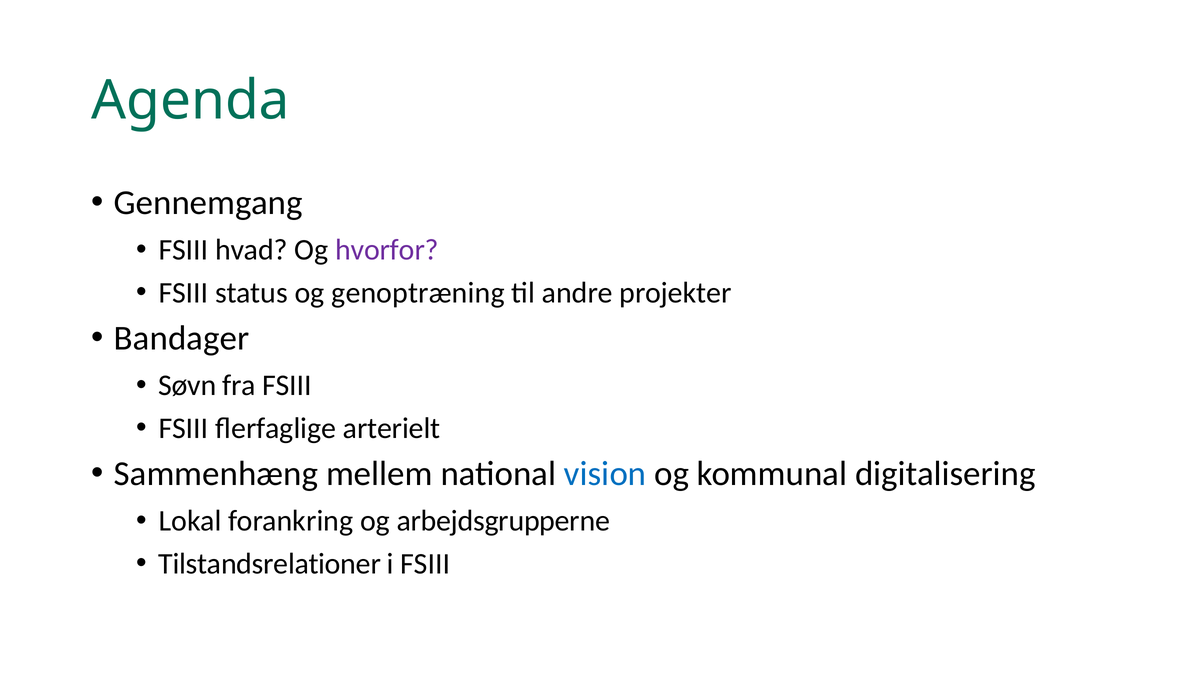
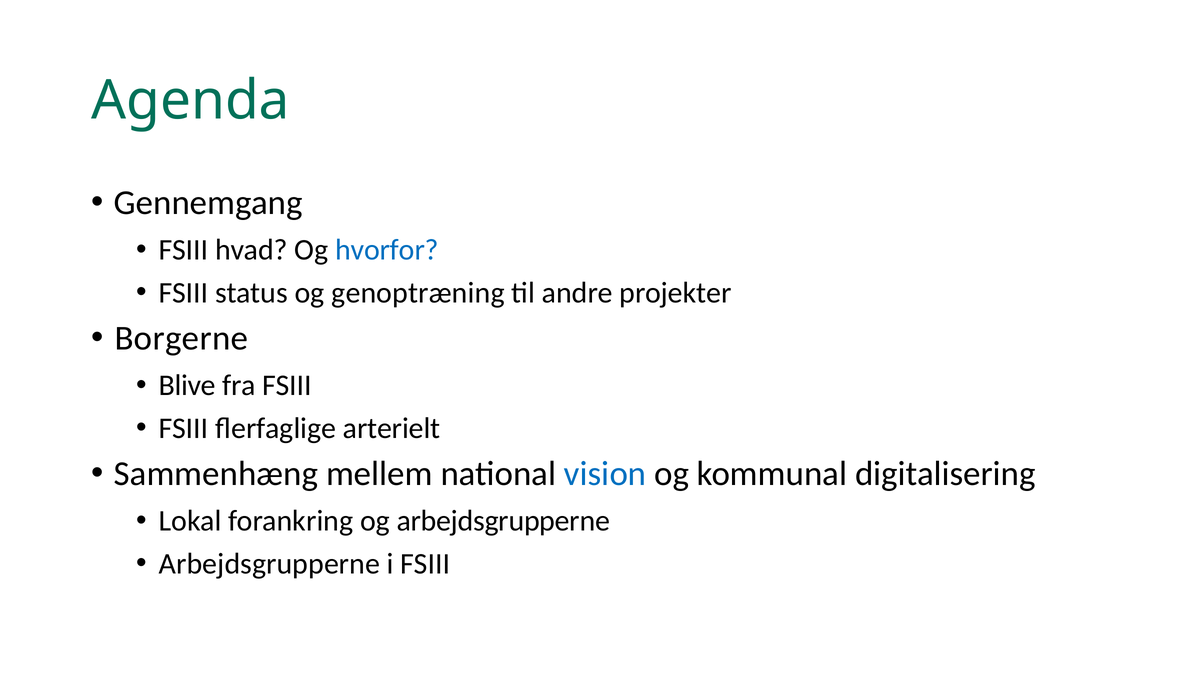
hvorfor colour: purple -> blue (387, 250)
Bandager: Bandager -> Borgerne (181, 338)
Søvn: Søvn -> Blive (187, 386)
Tilstandsrelationer: Tilstandsrelationer -> Arbejdsgrupperne (269, 564)
